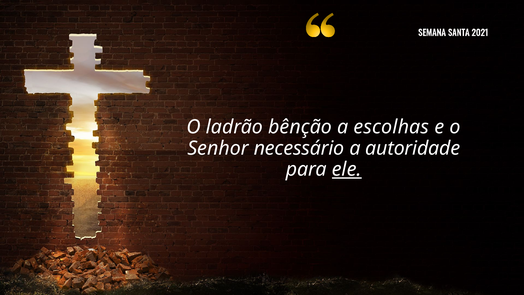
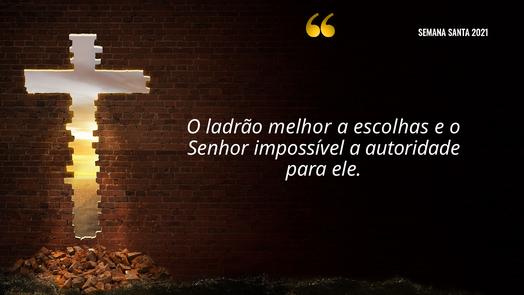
bênção: bênção -> melhor (300, 127)
necessário: necessário -> impossível (299, 148)
ele underline: present -> none (347, 169)
